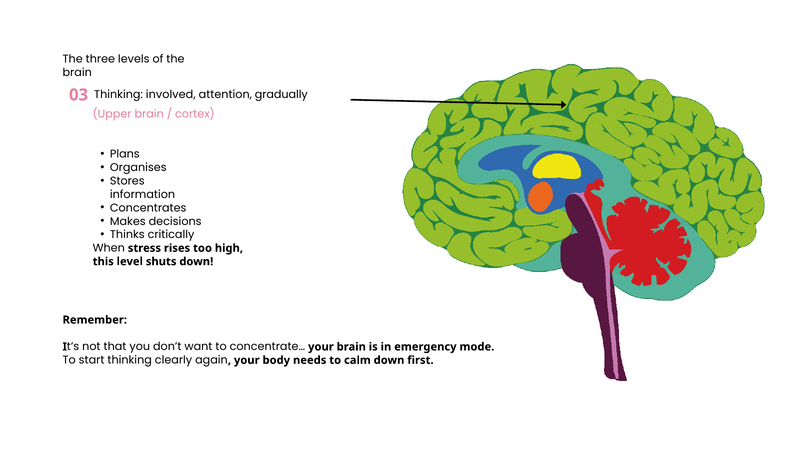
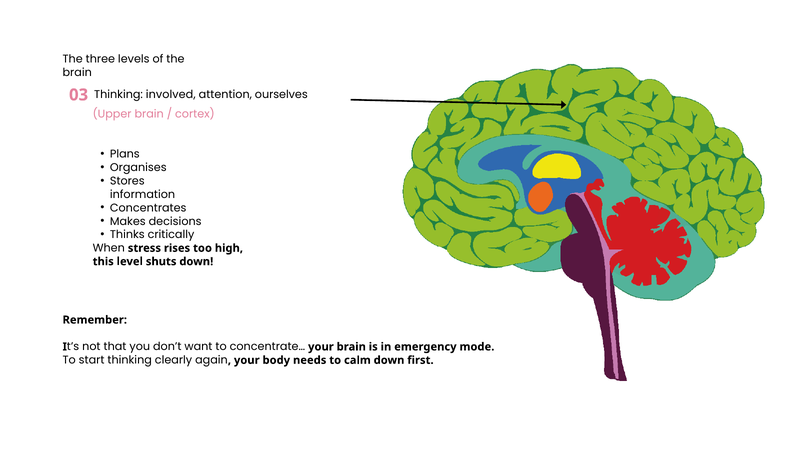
gradually: gradually -> ourselves (281, 94)
